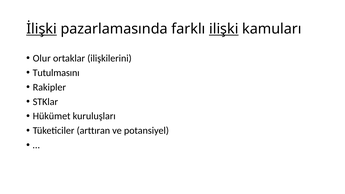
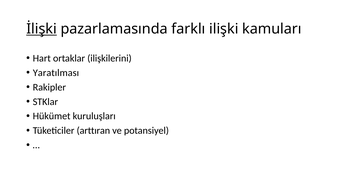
ilişki underline: present -> none (224, 29)
Olur: Olur -> Hart (42, 58)
Tutulmasını: Tutulmasını -> Yaratılması (56, 73)
